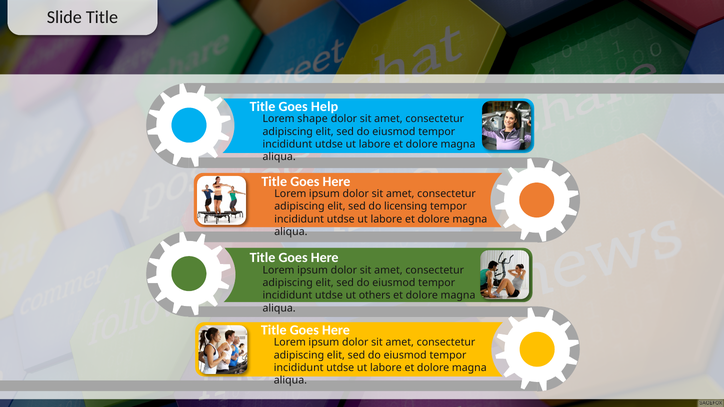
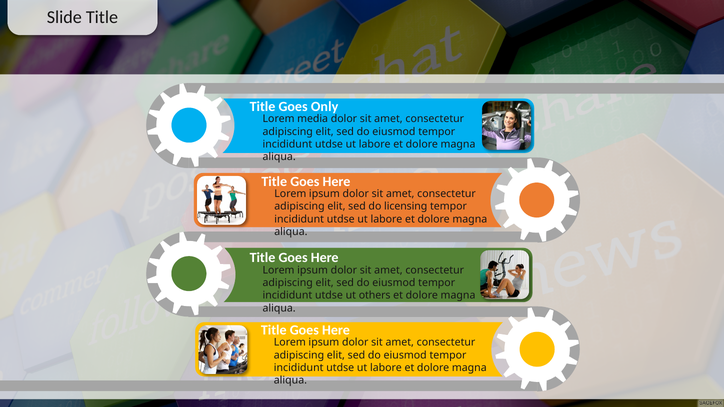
Help: Help -> Only (325, 107)
shape: shape -> media (313, 119)
